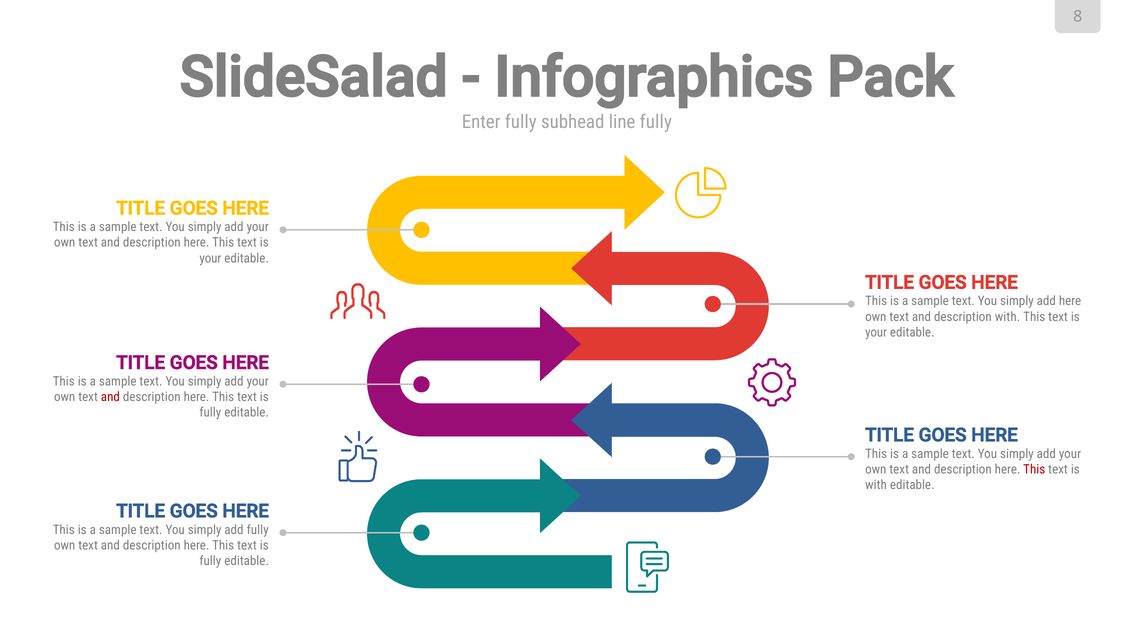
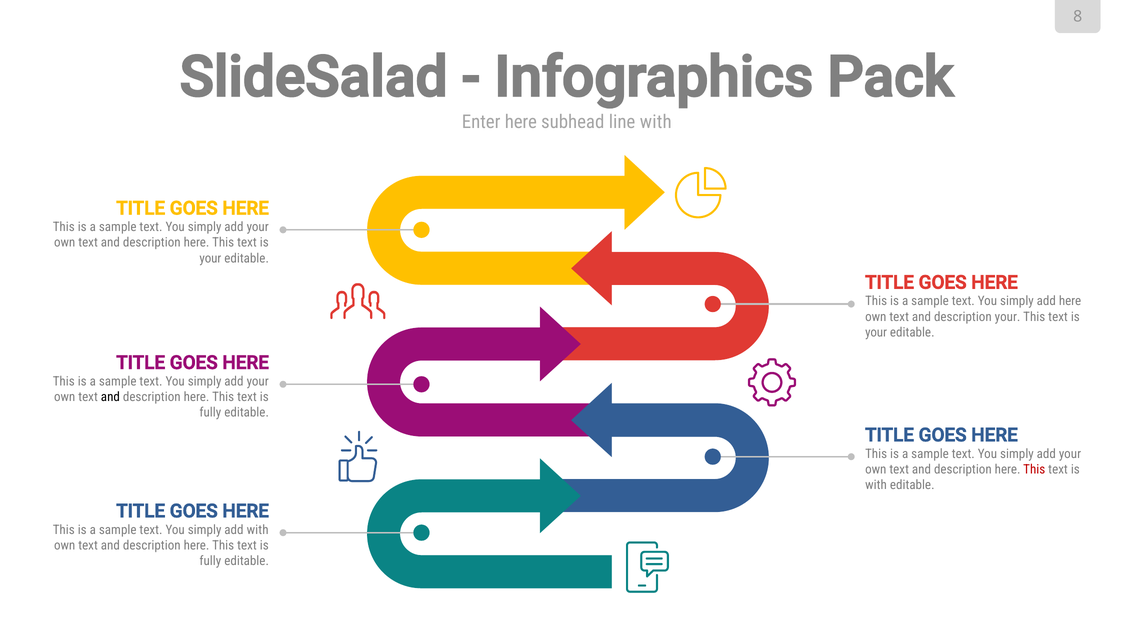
Enter fully: fully -> here (521, 122)
line fully: fully -> with (656, 122)
description with: with -> your (1008, 317)
and colour: red -> black (110, 397)
add fully: fully -> with (258, 530)
